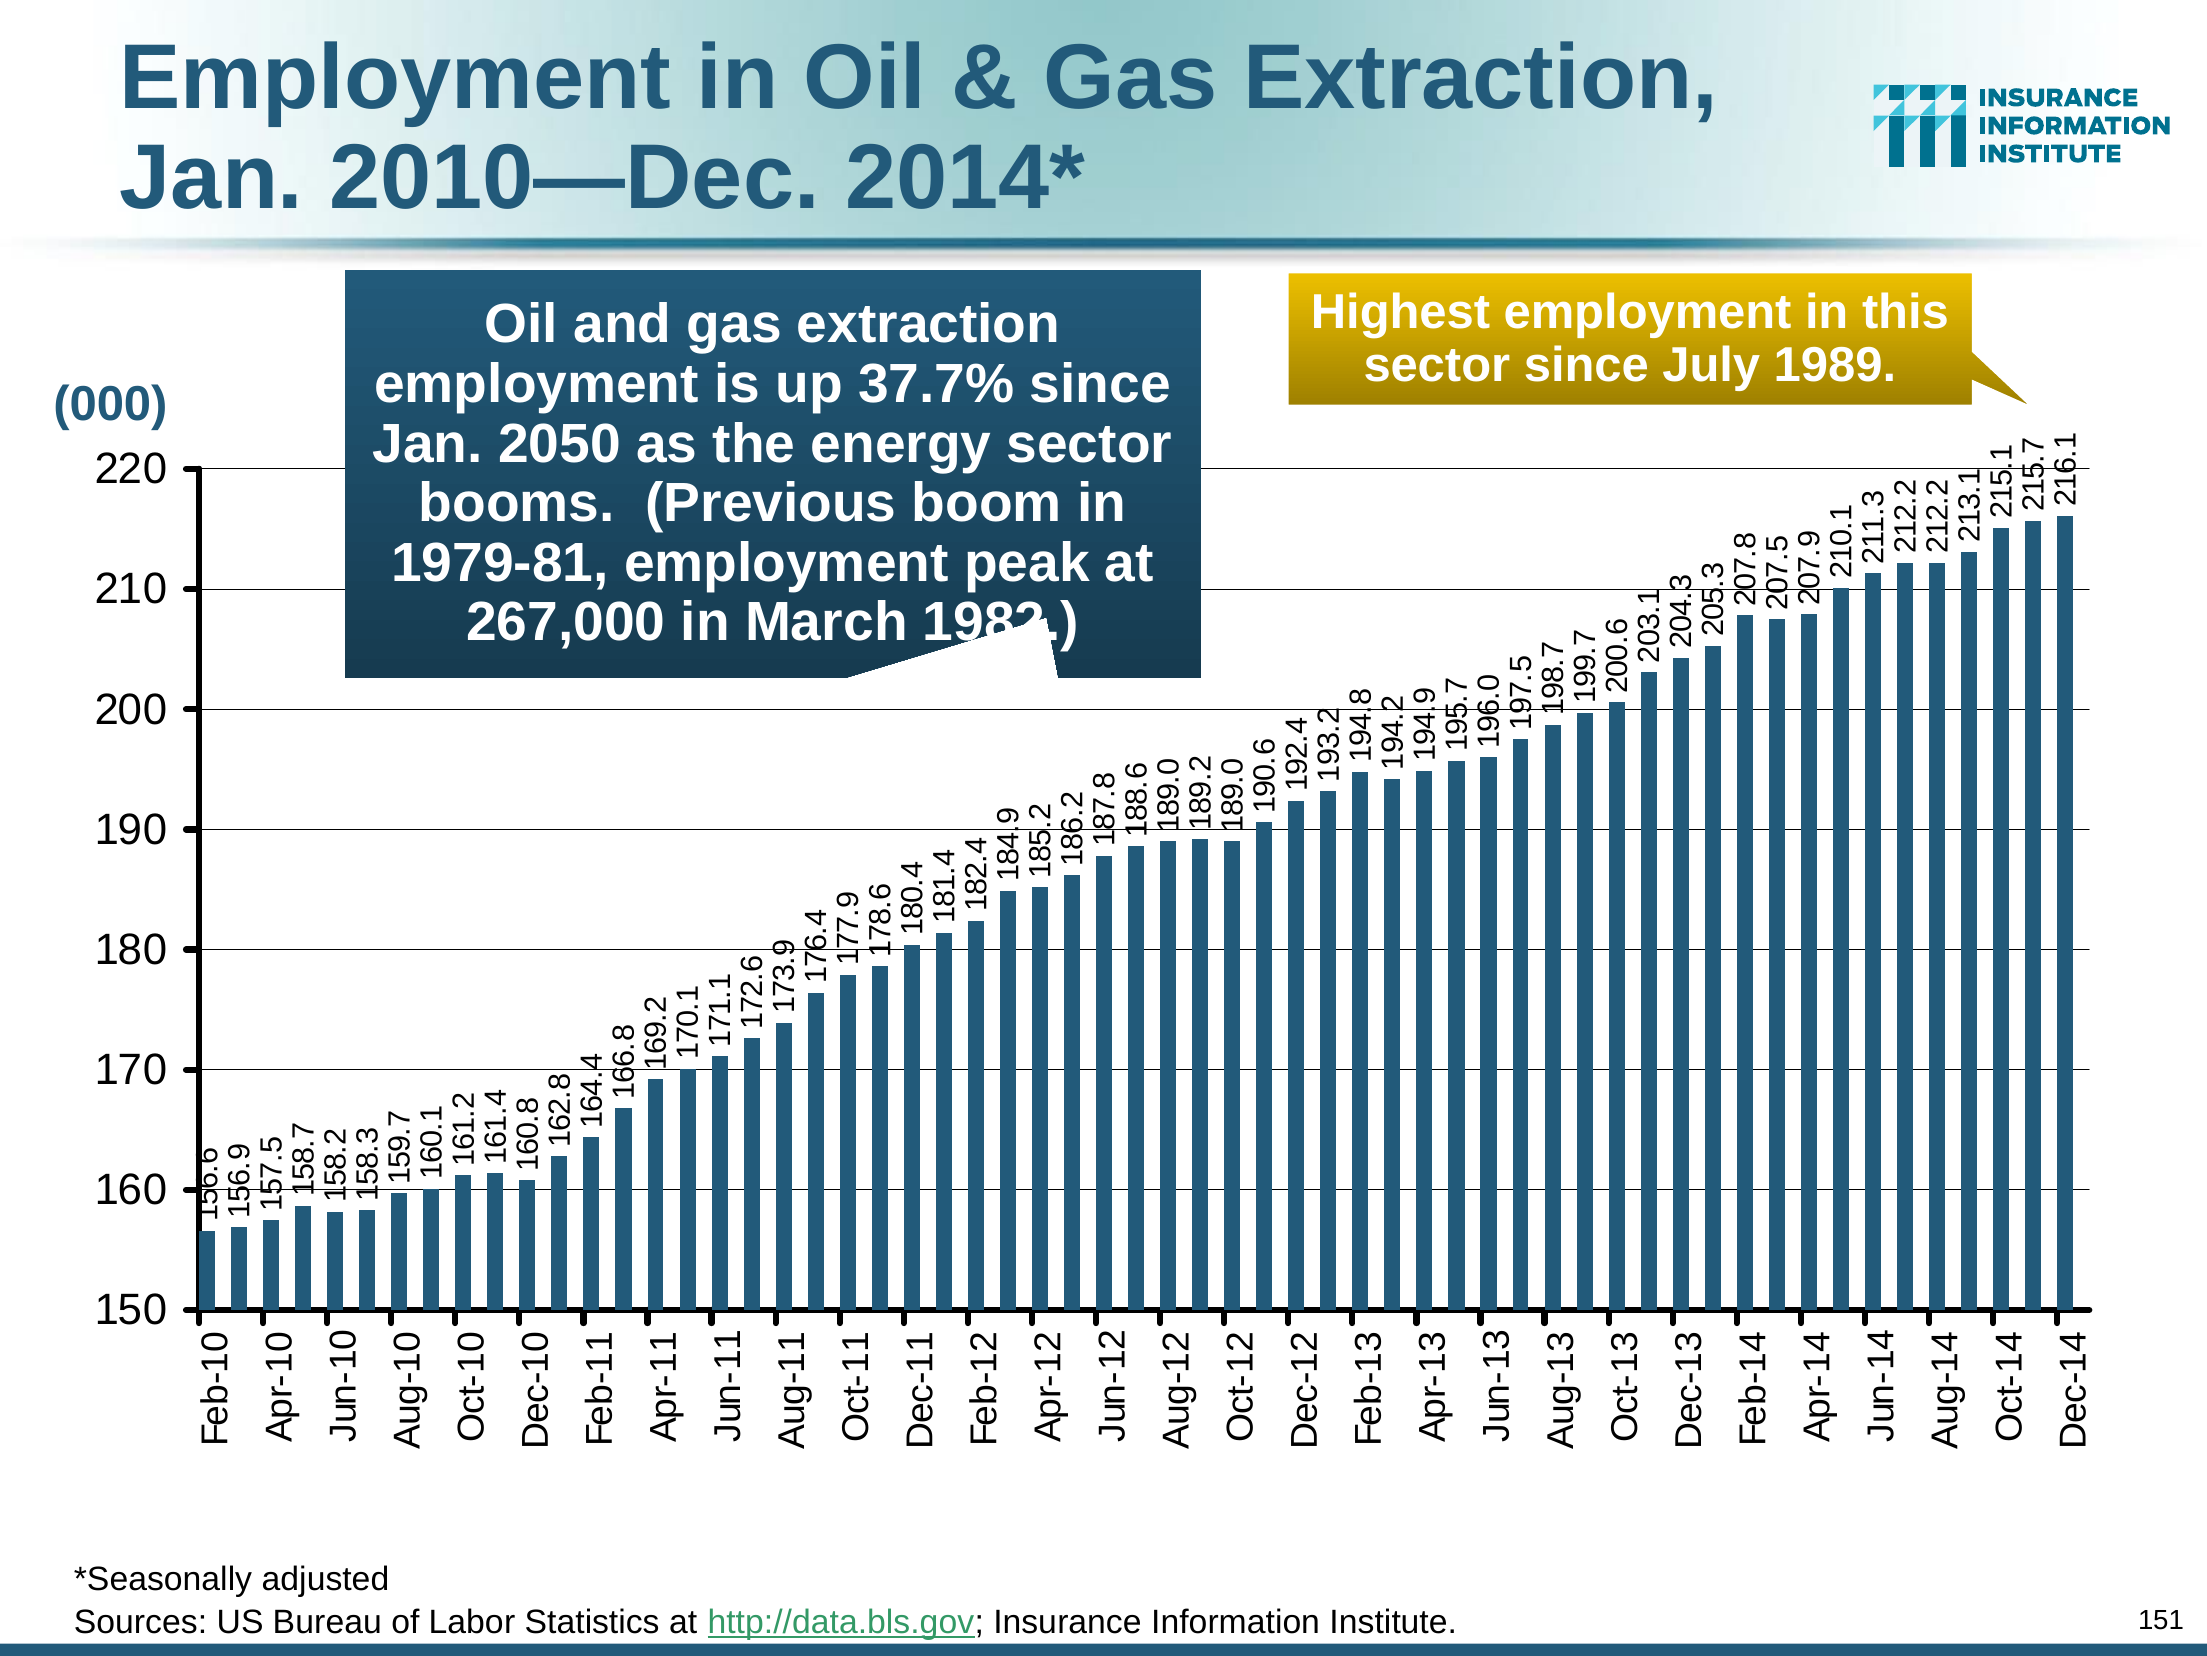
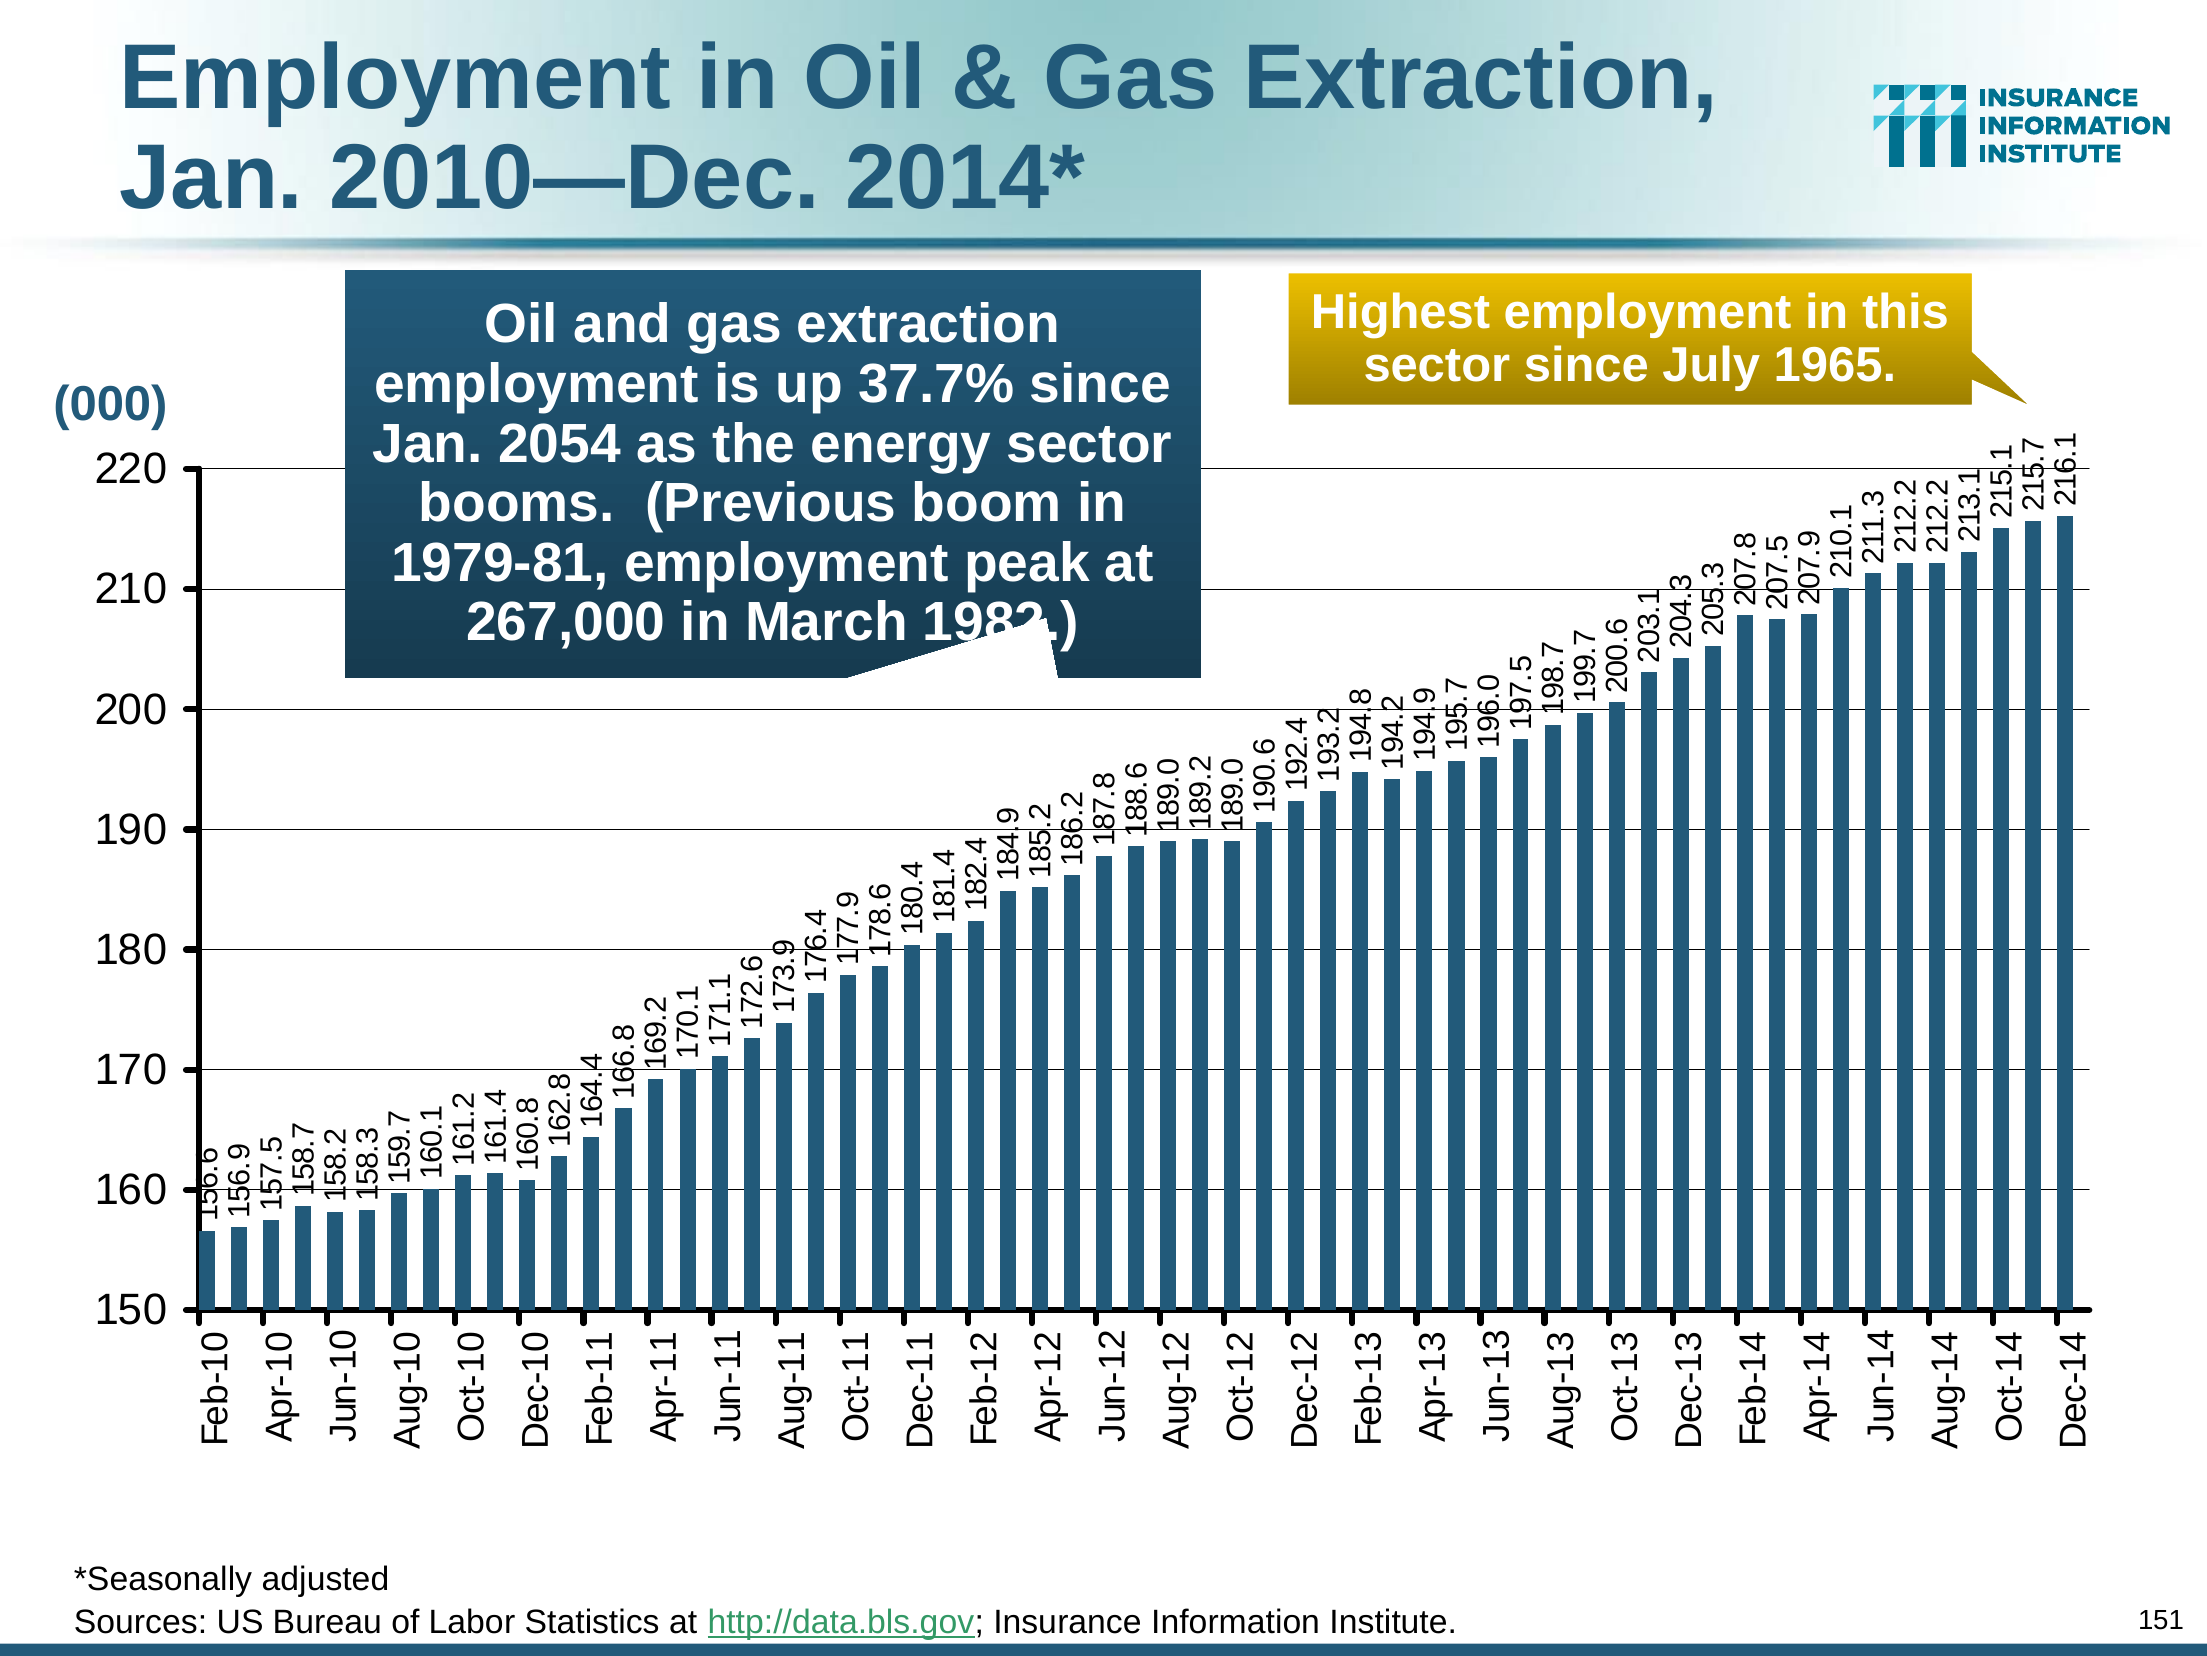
1989: 1989 -> 1965 (1835, 365)
2050: 2050 -> 2054 (560, 444)
